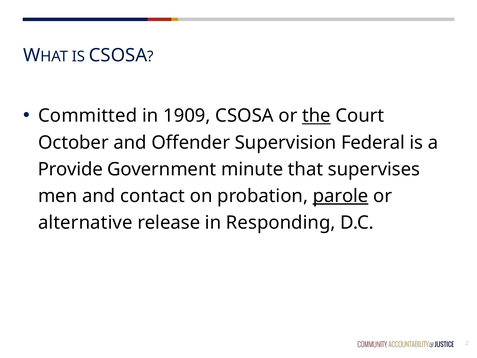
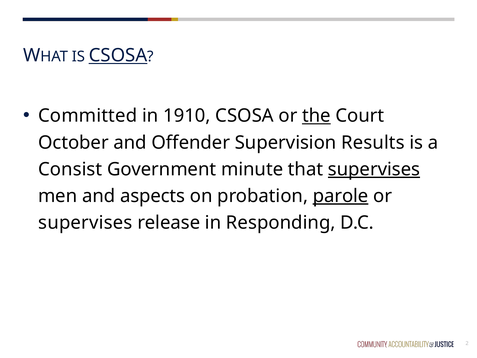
CSOSA underline: none -> present (118, 55)
1909: 1909 -> 1910 (187, 116)
Federal: Federal -> Results (373, 142)
Provide: Provide -> Consist (70, 169)
supervises underline: none -> present (374, 169)
contact: contact -> aspects (153, 196)
alternative: alternative -> supervises (85, 223)
